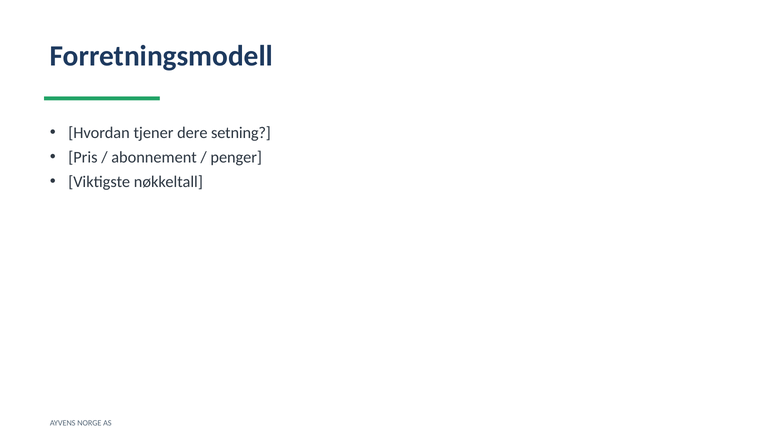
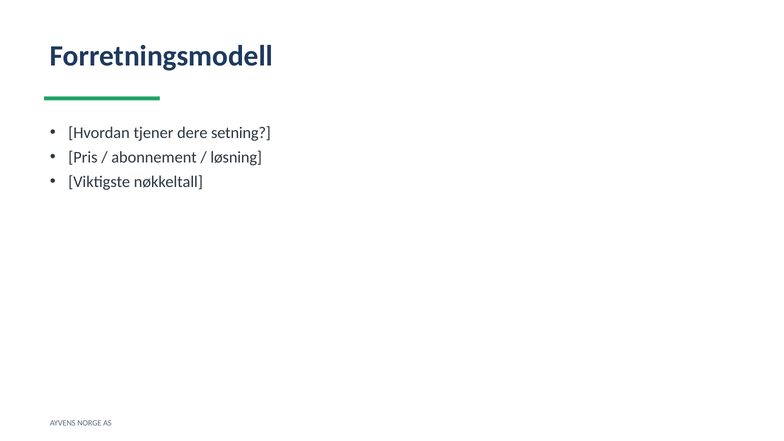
penger: penger -> løsning (236, 157)
